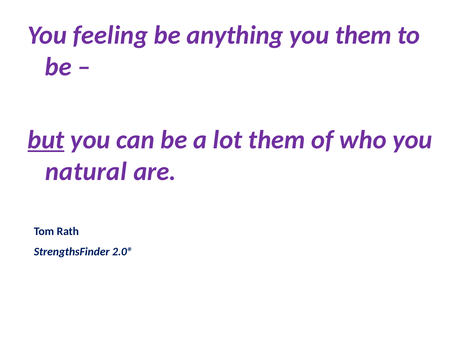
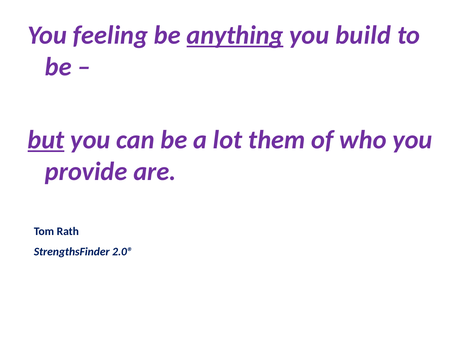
anything underline: none -> present (235, 35)
you them: them -> build (363, 35)
natural: natural -> provide (86, 171)
